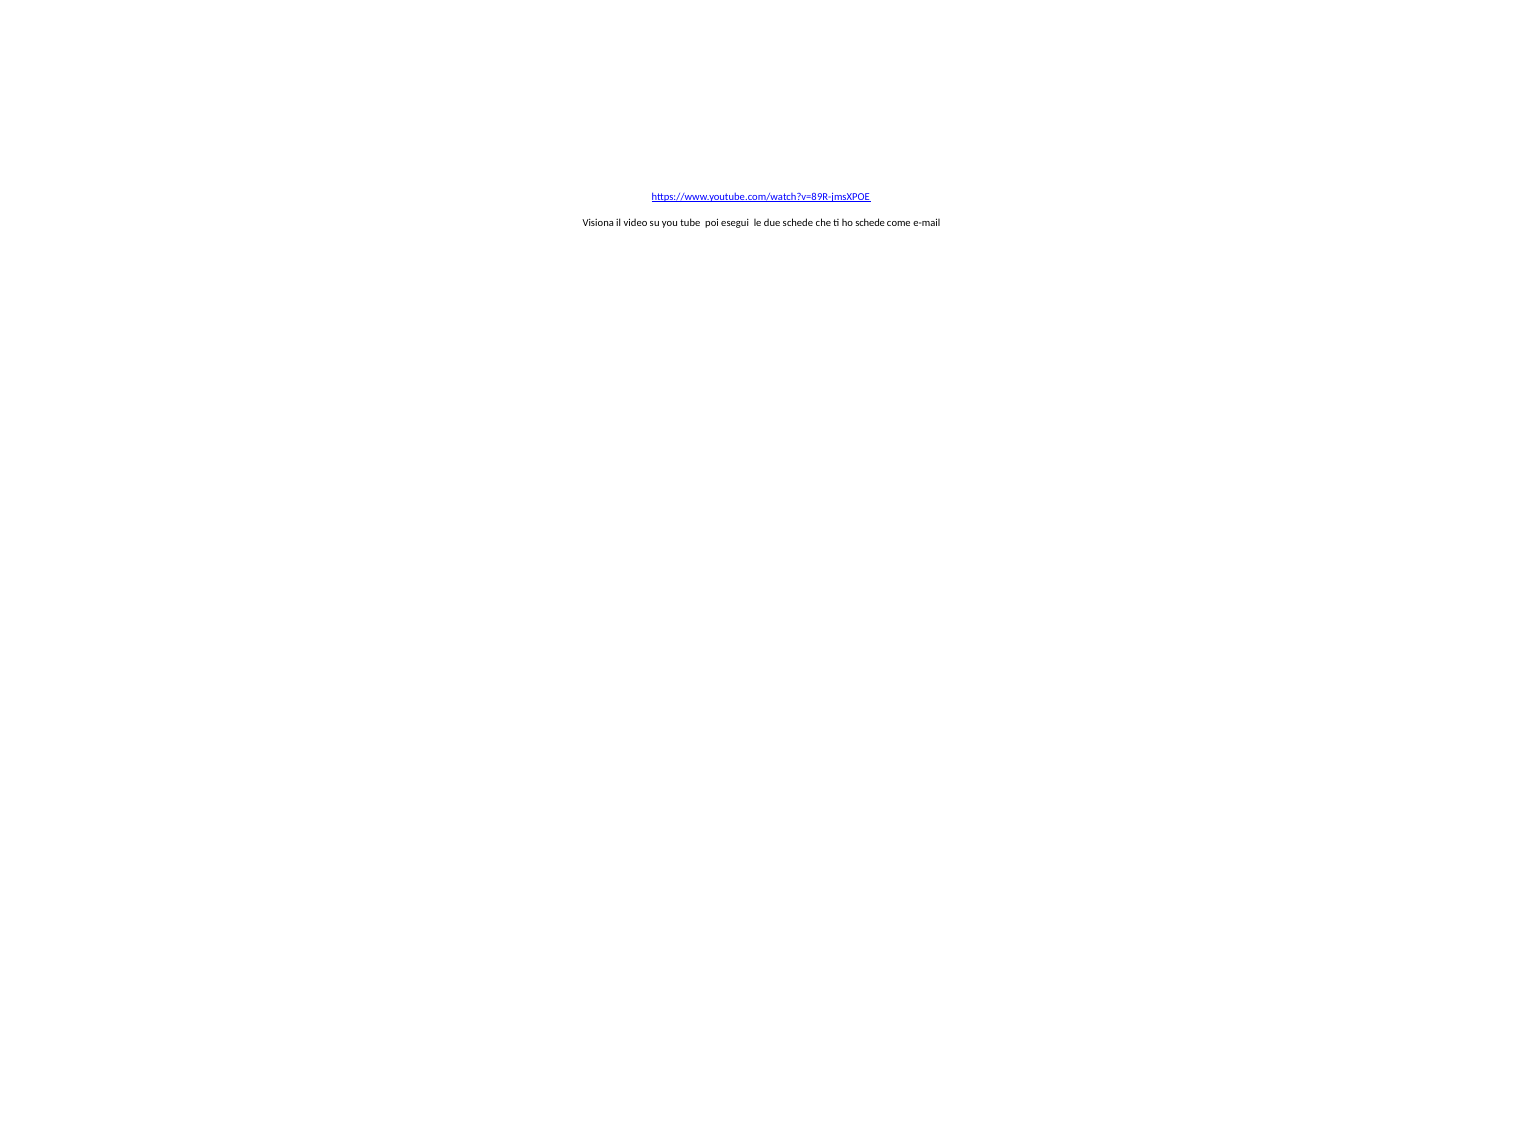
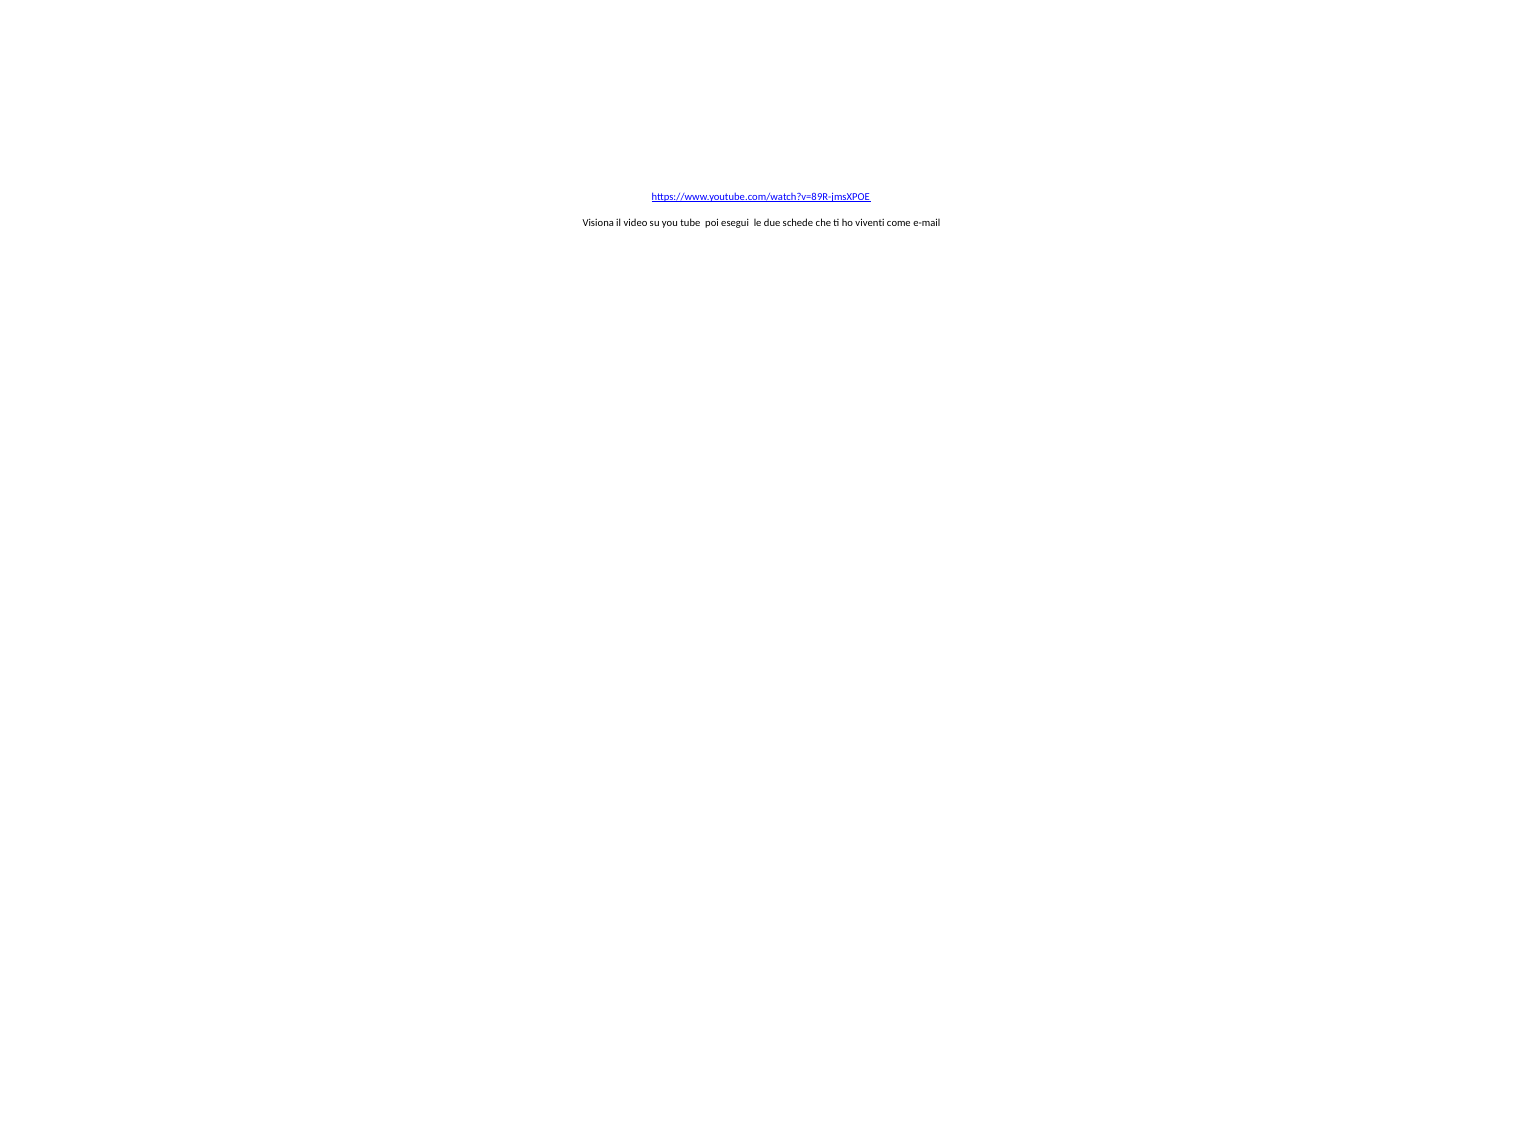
ho schede: schede -> viventi (870, 223)
